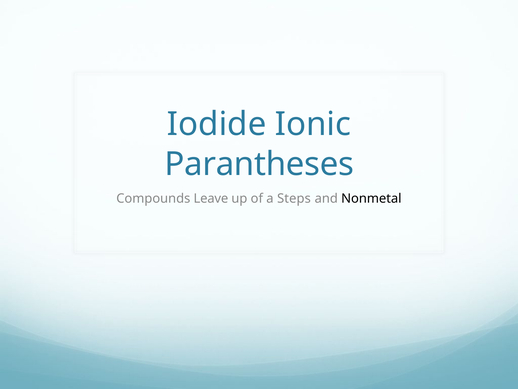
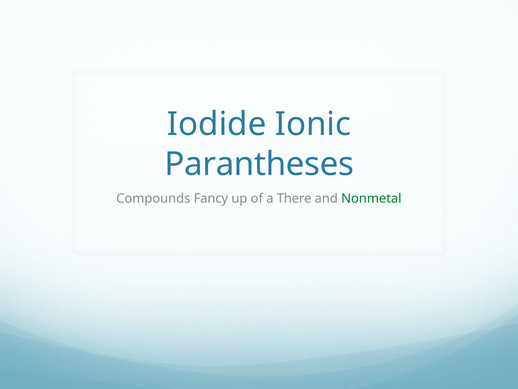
Leave: Leave -> Fancy (211, 198)
Steps: Steps -> There (294, 198)
Nonmetal colour: black -> green (371, 198)
